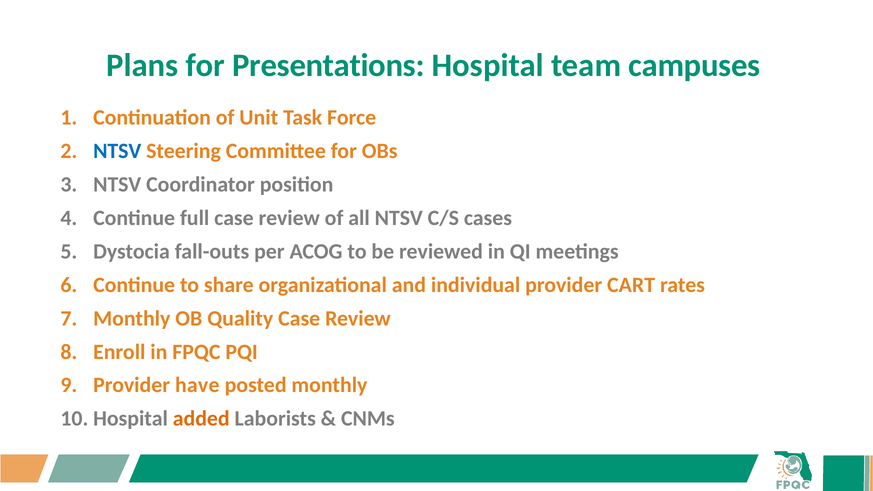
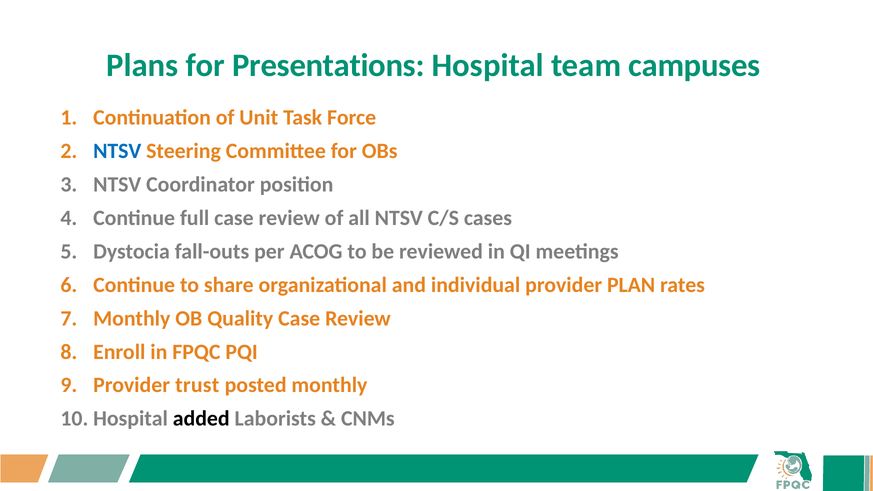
CART: CART -> PLAN (631, 285)
have: have -> trust (197, 385)
added colour: orange -> black (201, 419)
